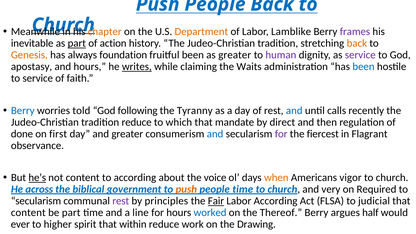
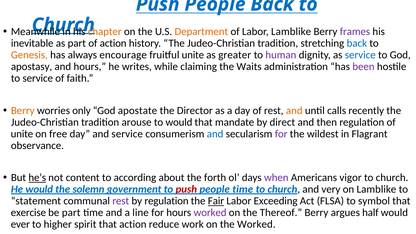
part underline: present -> none (77, 43)
back colour: orange -> blue (357, 43)
foundation: foundation -> encourage (123, 55)
fruitful been: been -> unite (193, 55)
service colour: purple -> blue (360, 55)
writes underline: present -> none (137, 67)
been colour: blue -> purple (363, 67)
Berry colour: blue -> orange (23, 110)
told: told -> only (81, 110)
following: following -> apostate (138, 110)
Tyranny: Tyranny -> Director (195, 110)
and colour: blue -> orange (294, 110)
tradition reduce: reduce -> arouse (137, 122)
to which: which -> would (179, 122)
done: done -> unite (22, 134)
first: first -> free (58, 134)
and greater: greater -> service (127, 134)
fiercest: fiercest -> wildest (323, 134)
voice: voice -> forth (215, 178)
when colour: orange -> purple (276, 178)
He across: across -> would (39, 189)
biblical: biblical -> solemn (88, 189)
push colour: orange -> red (186, 189)
on Required: Required -> Lamblike (376, 189)
secularism: secularism -> statement (36, 201)
by principles: principles -> regulation (166, 201)
Labor According: According -> Exceeding (276, 201)
judicial: judicial -> symbol (374, 201)
content: content -> exercise (28, 213)
worked colour: blue -> purple (210, 213)
that within: within -> action (133, 224)
the Drawing: Drawing -> Worked (256, 224)
